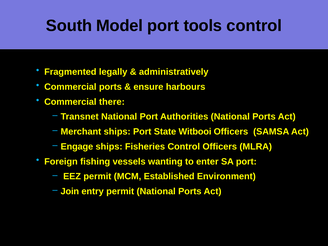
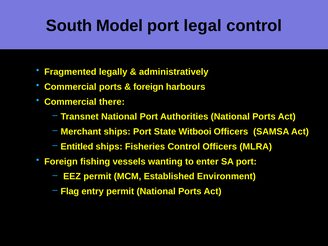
tools: tools -> legal (203, 26)
ensure: ensure -> foreign (148, 87)
Engage: Engage -> Entitled (77, 147)
Join: Join -> Flag (70, 191)
